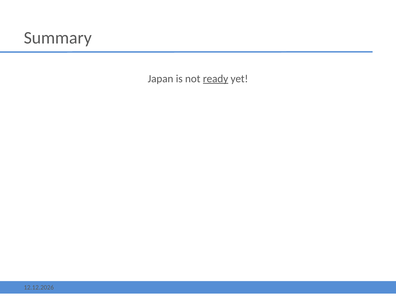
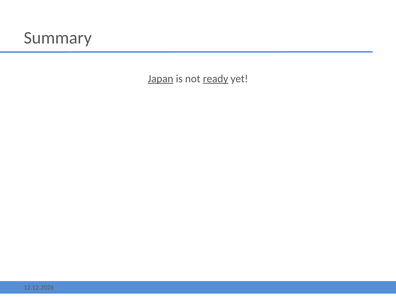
Japan underline: none -> present (161, 79)
